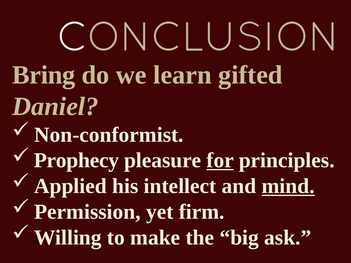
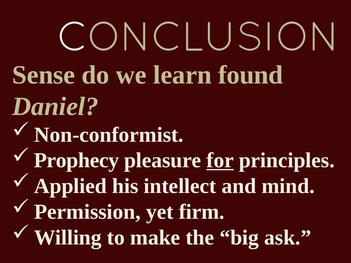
Bring: Bring -> Sense (44, 75)
gifted: gifted -> found (251, 75)
mind underline: present -> none (288, 186)
